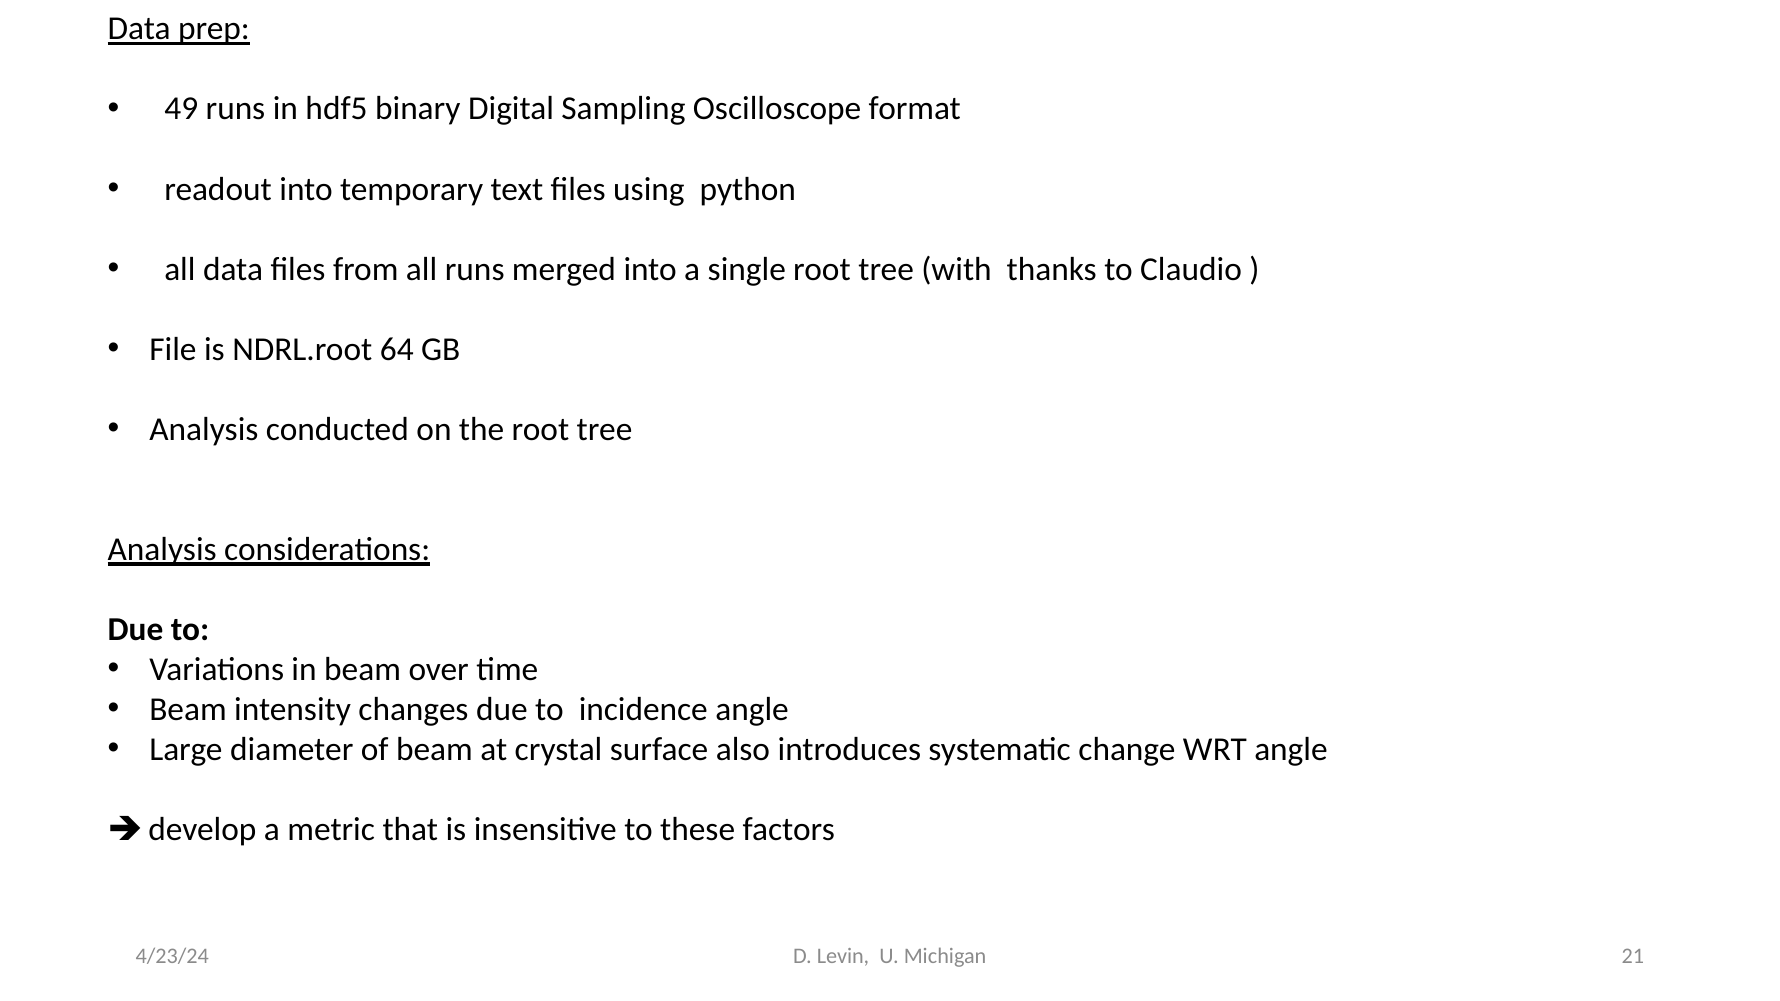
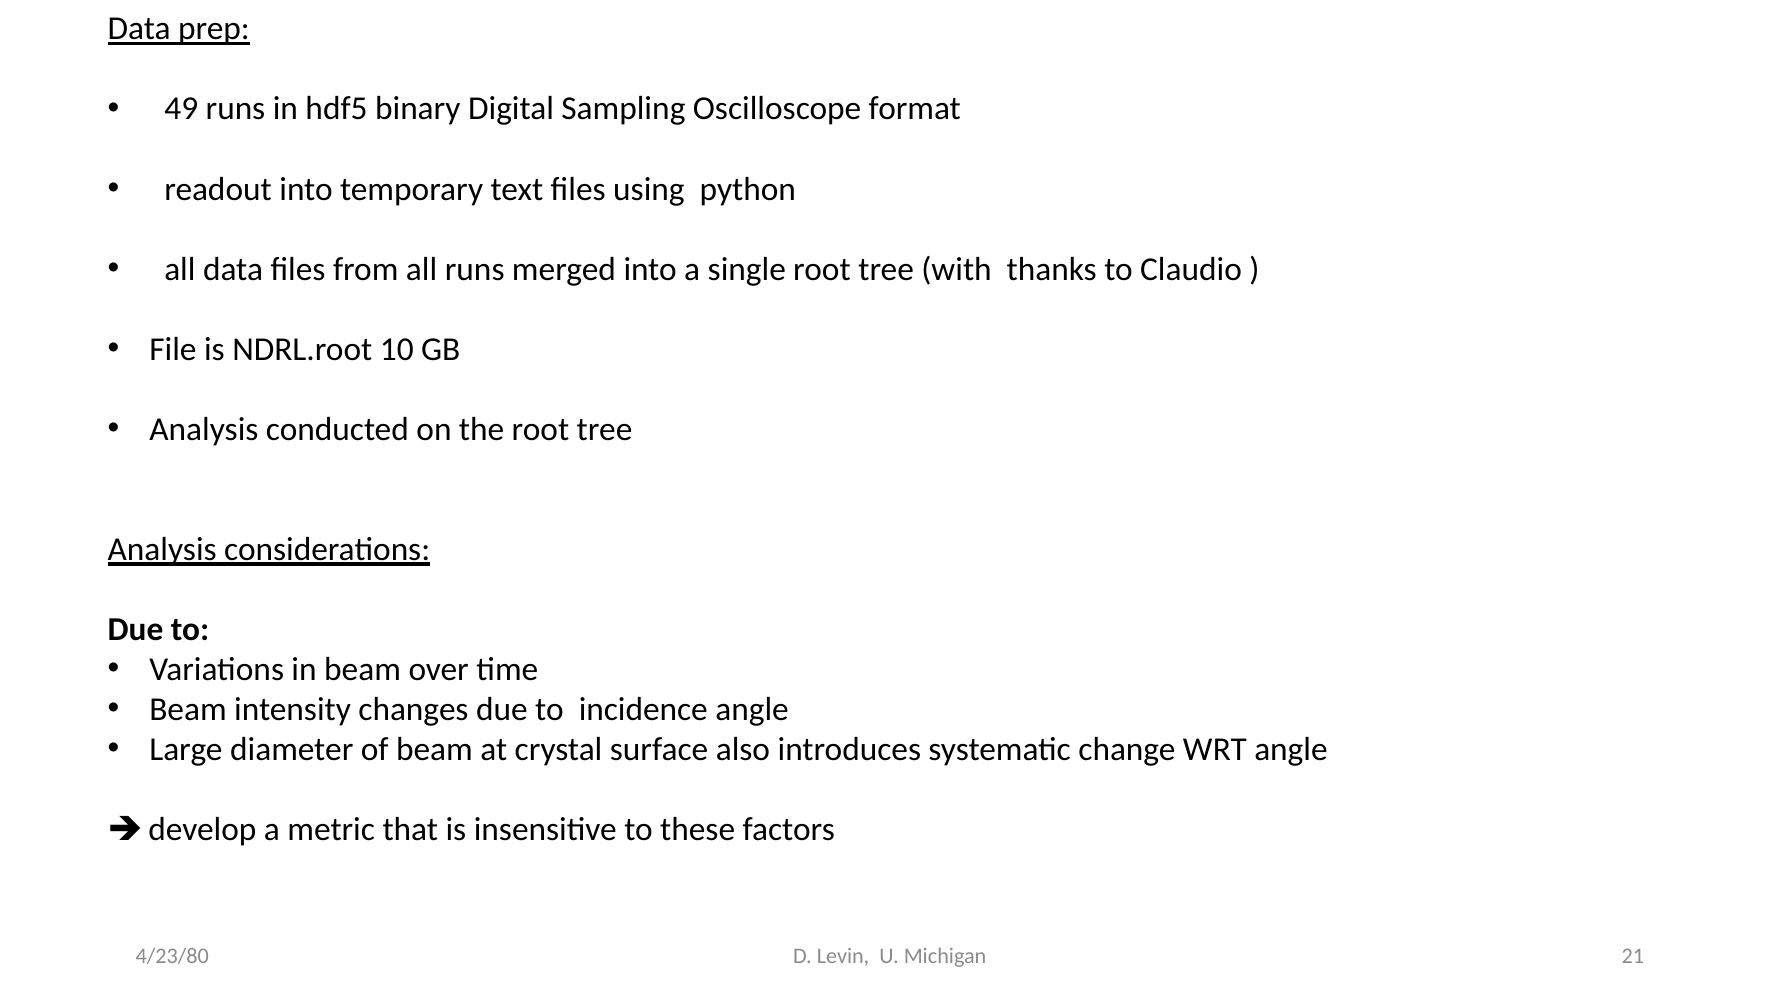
64: 64 -> 10 (397, 349)
4/23/24: 4/23/24 -> 4/23/80 (172, 956)
